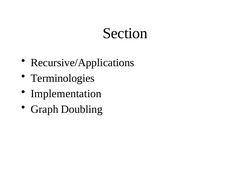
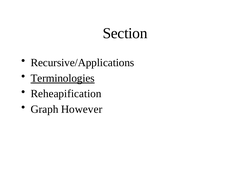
Terminologies underline: none -> present (63, 78)
Implementation: Implementation -> Reheapification (66, 94)
Doubling: Doubling -> However (82, 110)
